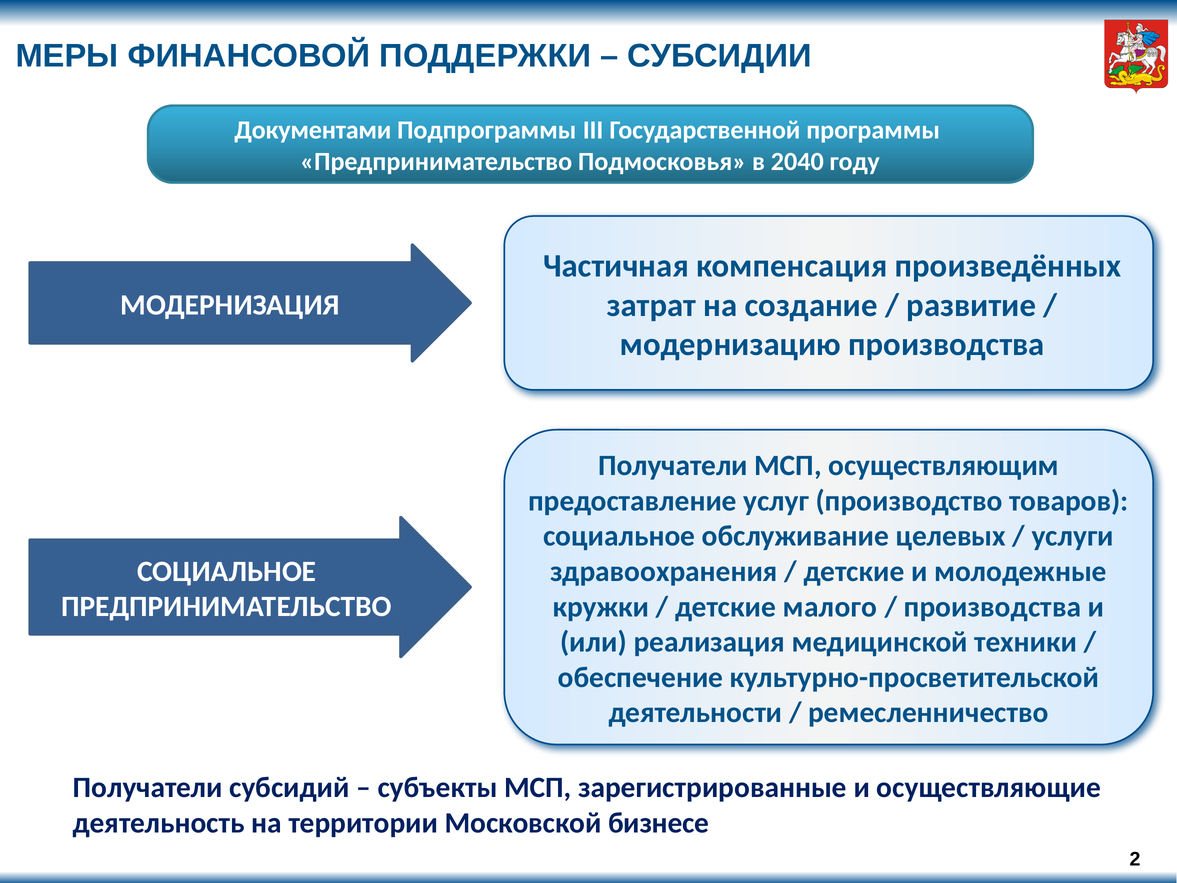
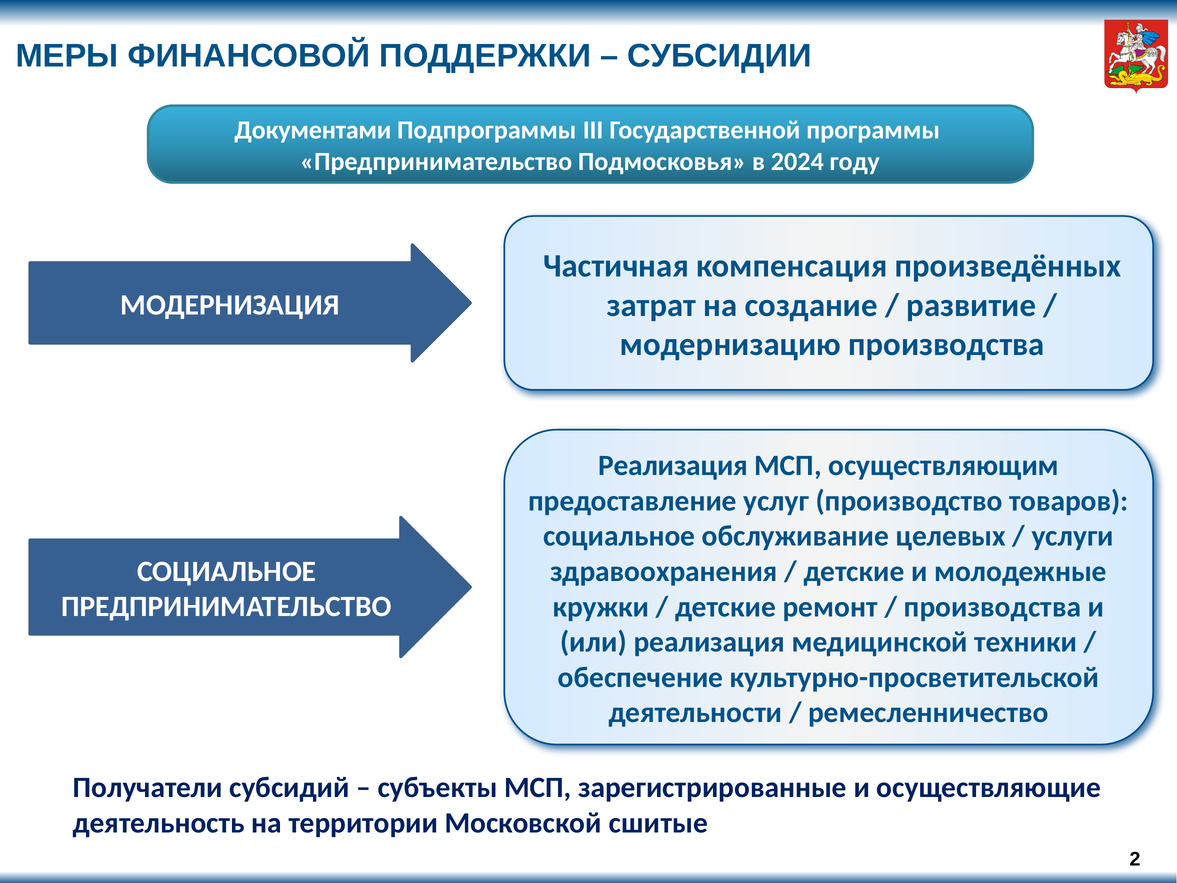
2040: 2040 -> 2024 (797, 162)
Получатели: Получатели -> Реализация (673, 465)
малого: малого -> ремонт (830, 607)
бизнесе: бизнесе -> сшитые (658, 823)
